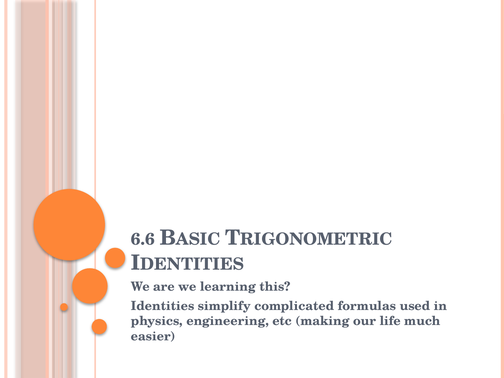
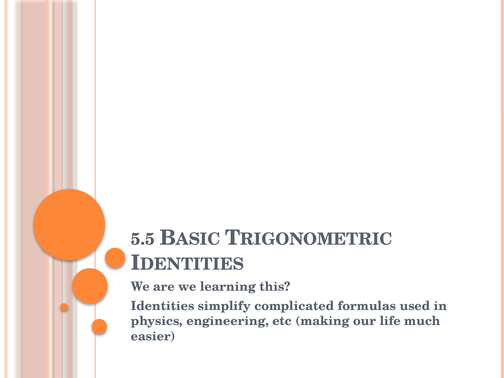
6.6: 6.6 -> 5.5 (143, 239)
